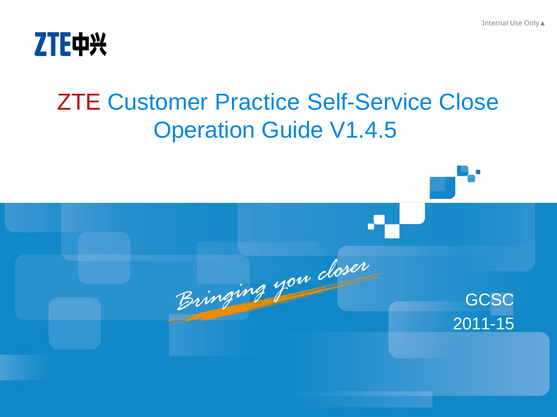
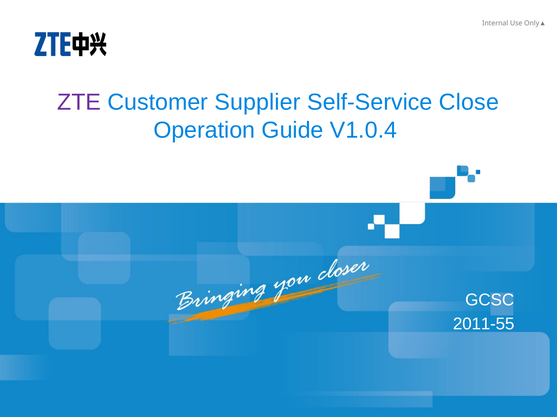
ZTE colour: red -> purple (79, 103)
Practice: Practice -> Supplier (258, 103)
V1.4.5: V1.4.5 -> V1.0.4 (363, 130)
2011-15: 2011-15 -> 2011-55 (484, 324)
